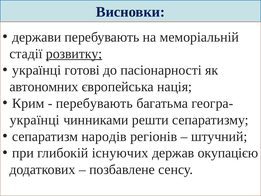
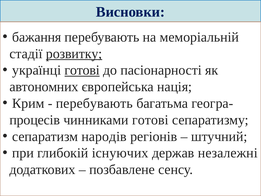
держави: держави -> бажання (37, 37)
готові underline: none -> present (82, 70)
українці: українці -> процесів (35, 120)
чинниками решти: решти -> готові (150, 120)
окупацією: окупацією -> незалежні (228, 153)
